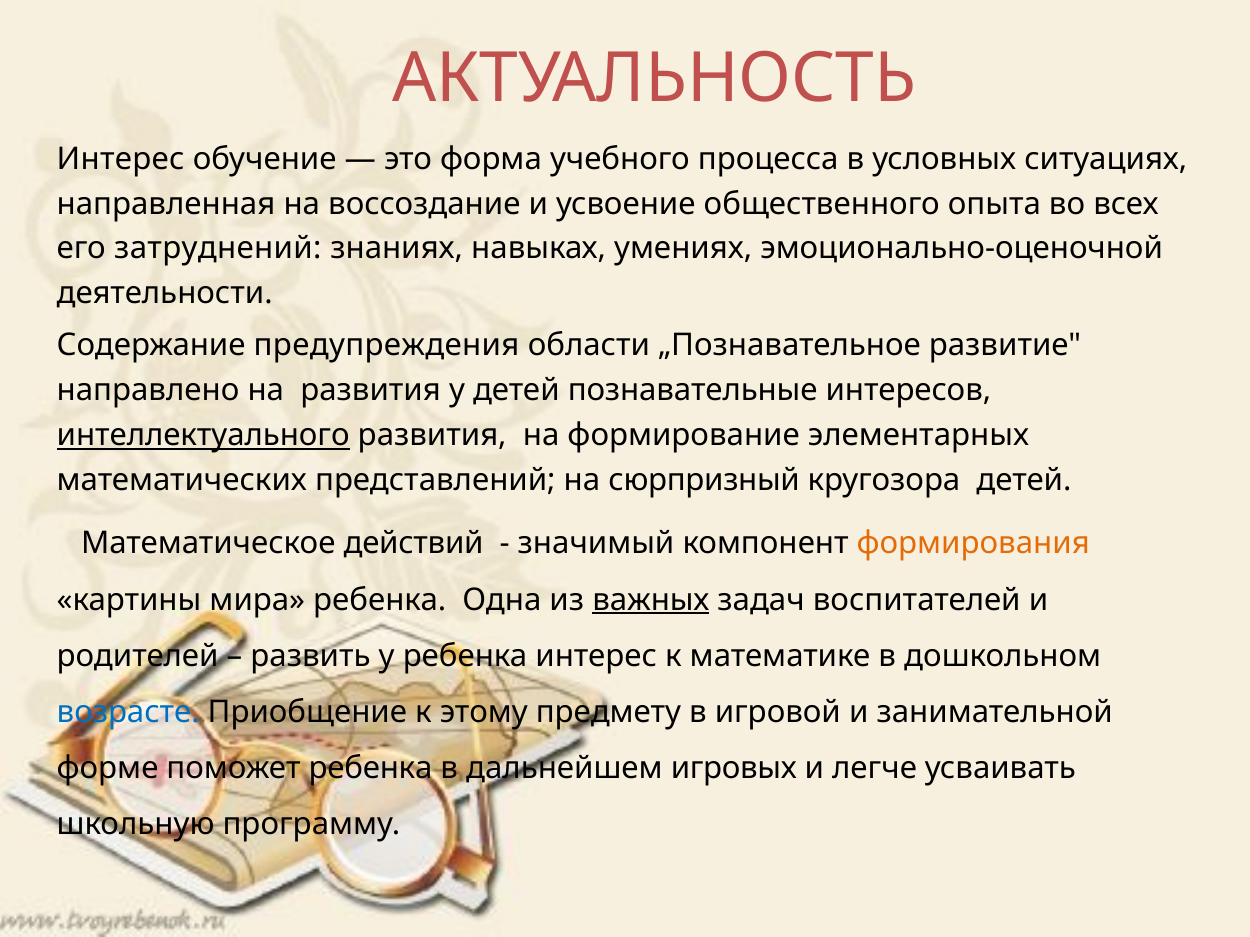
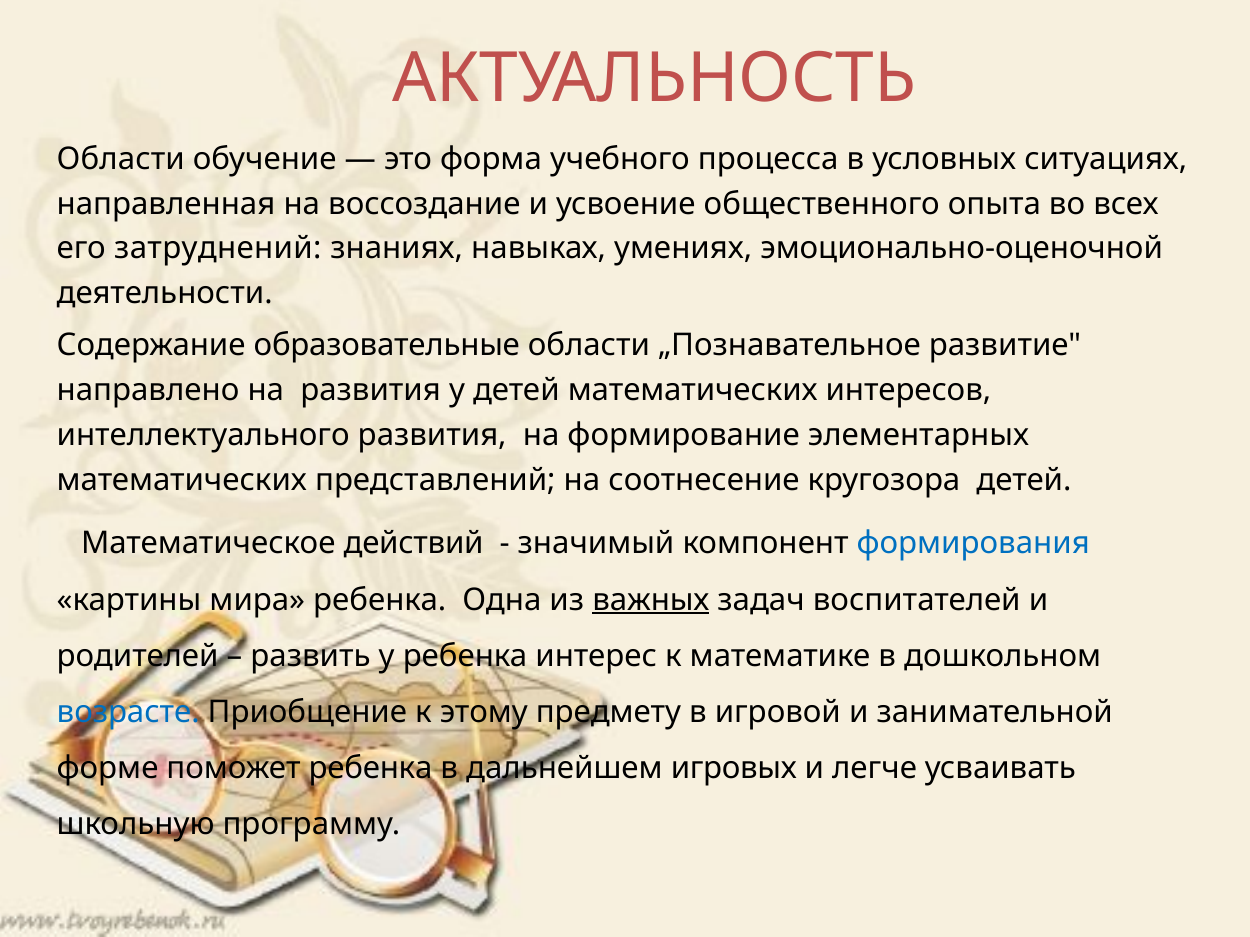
Интерес: Интерес -> Области (121, 159)
предупреждения: предупреждения -> образовательные (387, 346)
детей познавательные: познавательные -> математических (693, 391)
интеллектуального underline: present -> none (203, 436)
сюрпризный: сюрпризный -> соотнесение (704, 481)
формирования colour: orange -> blue (973, 544)
